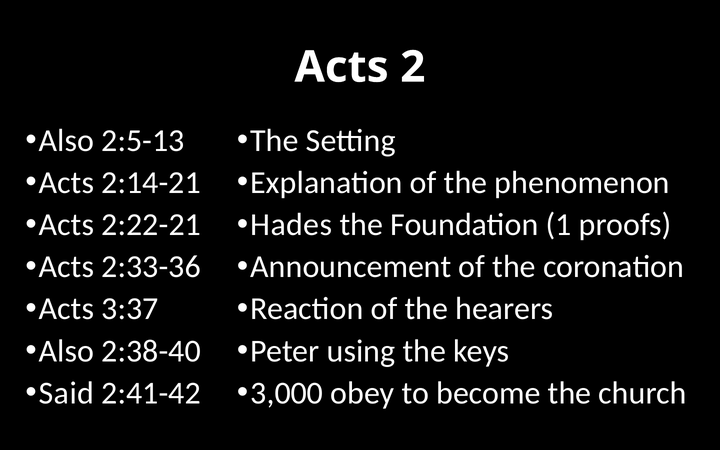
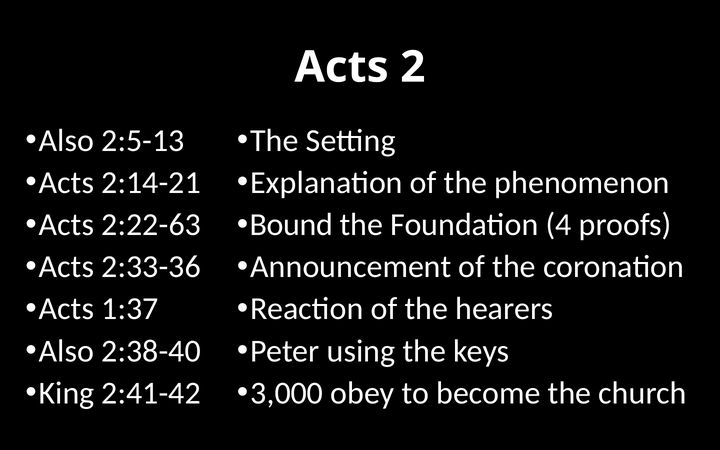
2:22-21: 2:22-21 -> 2:22-63 (151, 225)
Hades: Hades -> Bound (292, 225)
1: 1 -> 4 (559, 225)
3:37: 3:37 -> 1:37 (130, 309)
Said: Said -> King (67, 393)
